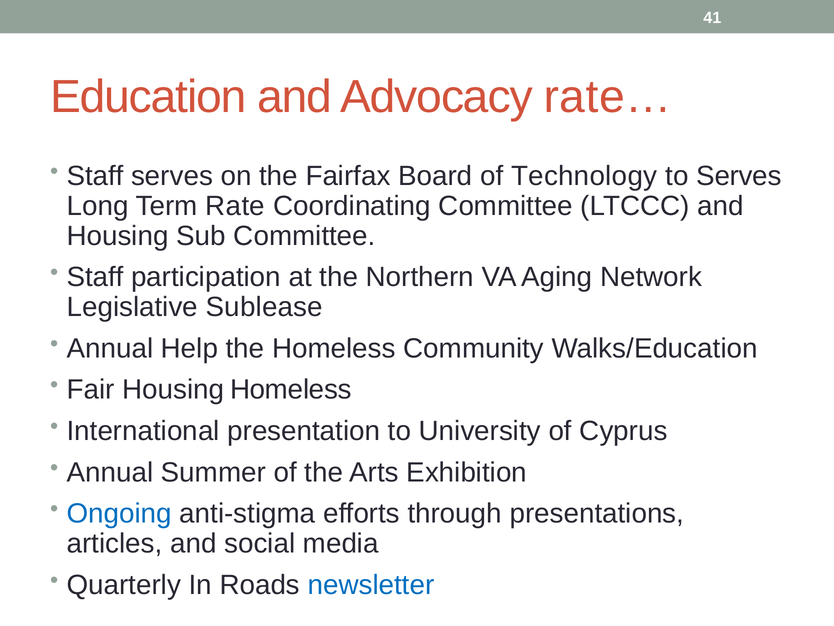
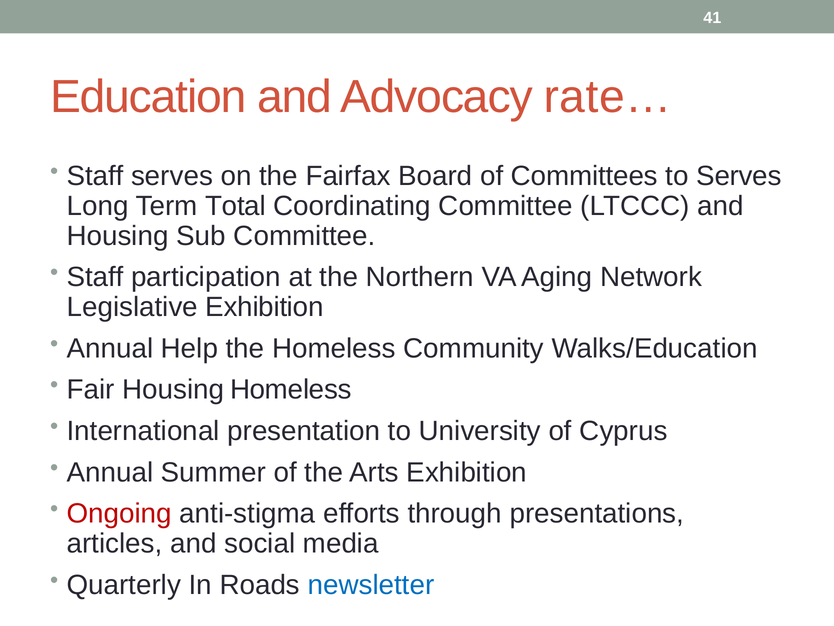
Technology: Technology -> Committees (584, 176)
Rate: Rate -> Total (235, 206)
Legislative Sublease: Sublease -> Exhibition (264, 307)
Ongoing colour: blue -> red (119, 513)
